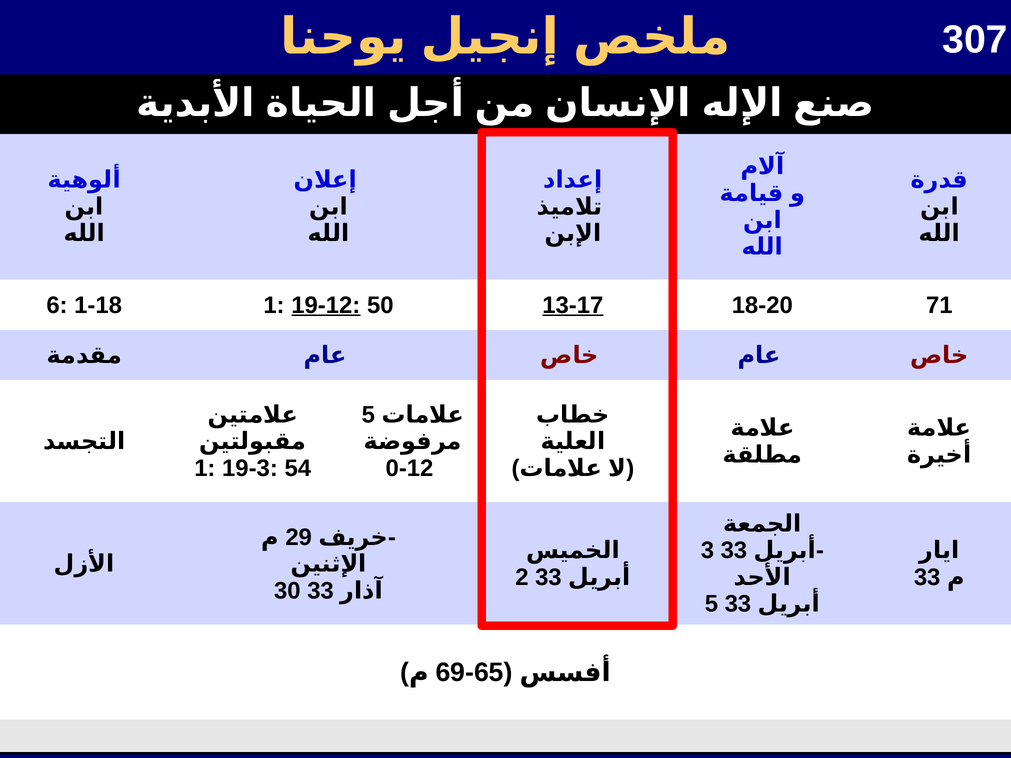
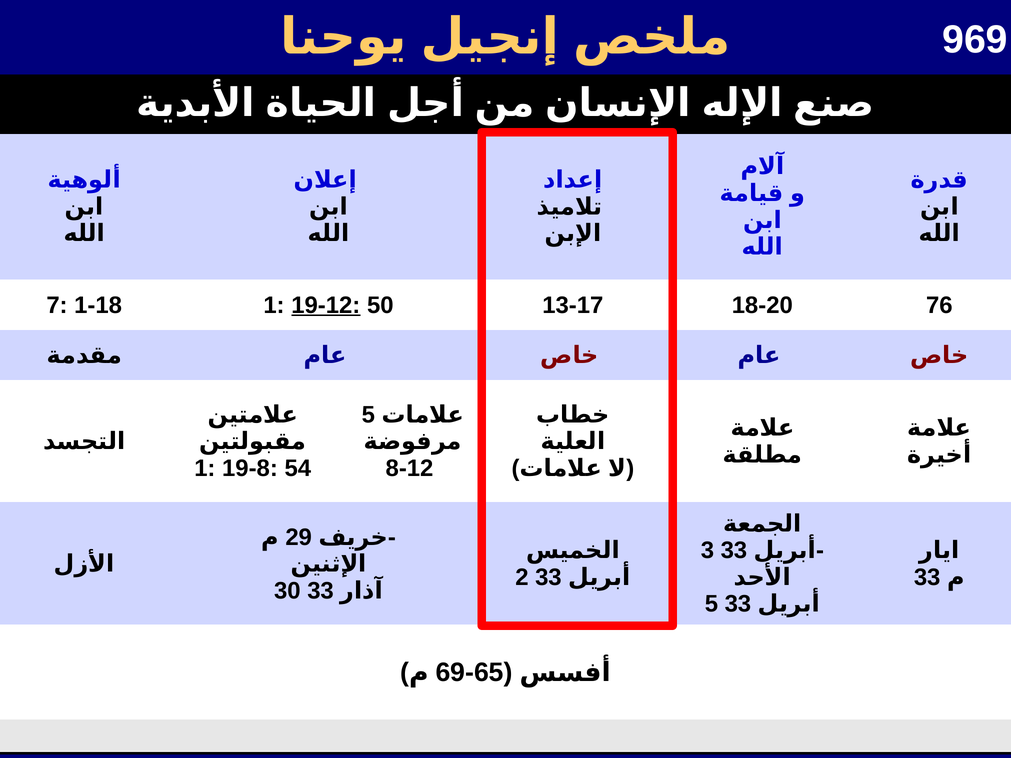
307: 307 -> 969 (975, 40)
6: 6 -> 7 (57, 305)
13-17 underline: present -> none (573, 305)
71: 71 -> 76 (939, 305)
19-3: 19-3 -> 19-8 (250, 468)
0-12: 0-12 -> 8-12 (410, 468)
